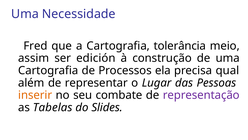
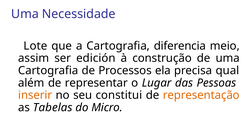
Fred: Fred -> Lote (35, 46)
tolerância: tolerância -> diferencia (180, 46)
combate: combate -> constitui (119, 95)
representação colour: purple -> orange (201, 95)
Slides: Slides -> Micro (107, 107)
